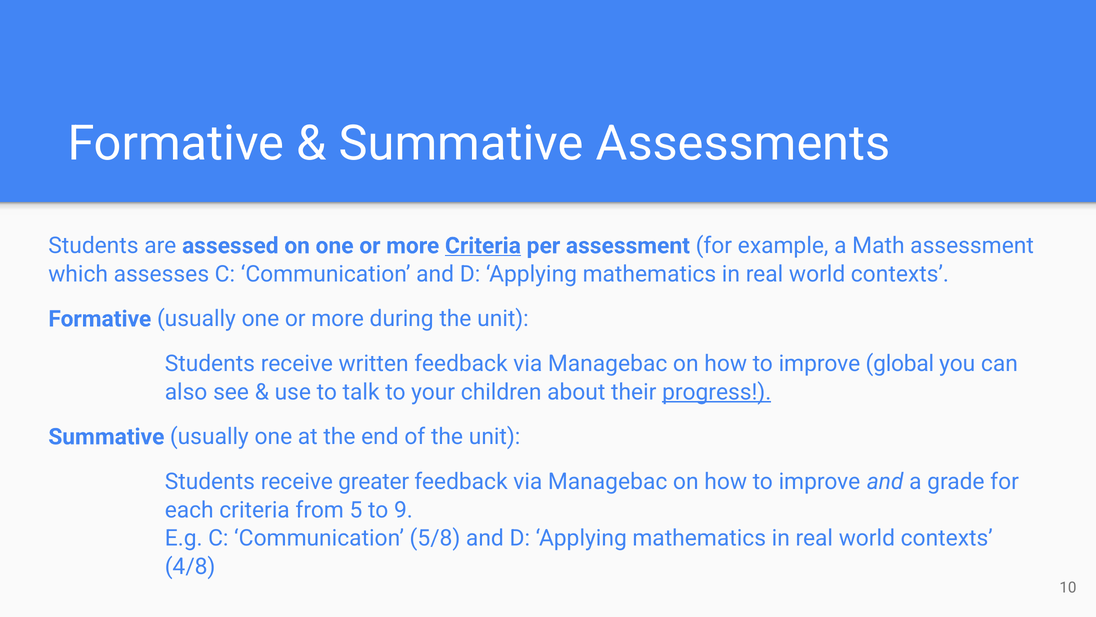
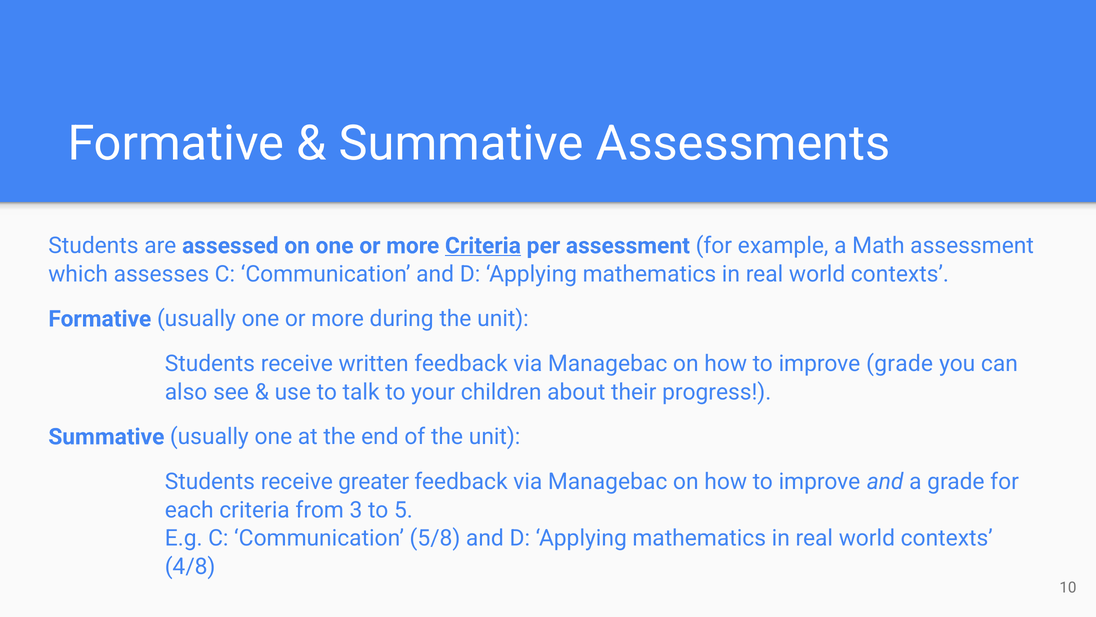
improve global: global -> grade (900, 363)
progress underline: present -> none (717, 392)
5: 5 -> 3 (356, 510)
9: 9 -> 5 (403, 510)
